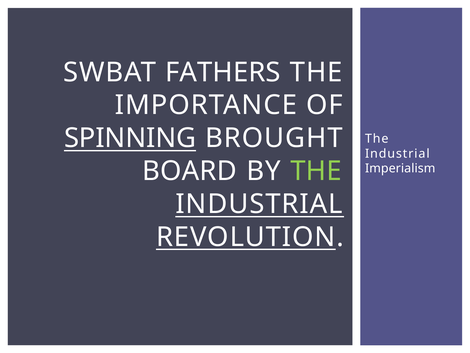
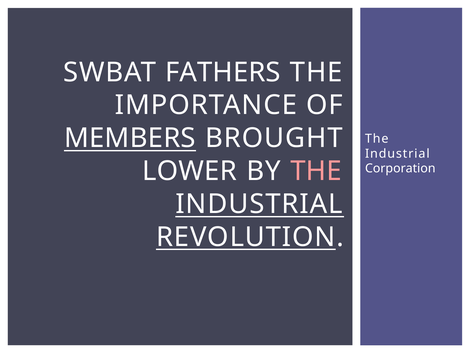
SPINNING: SPINNING -> MEMBERS (130, 138)
BOARD: BOARD -> LOWER (189, 171)
THE colour: light green -> pink (316, 171)
Imperialism: Imperialism -> Corporation (400, 168)
